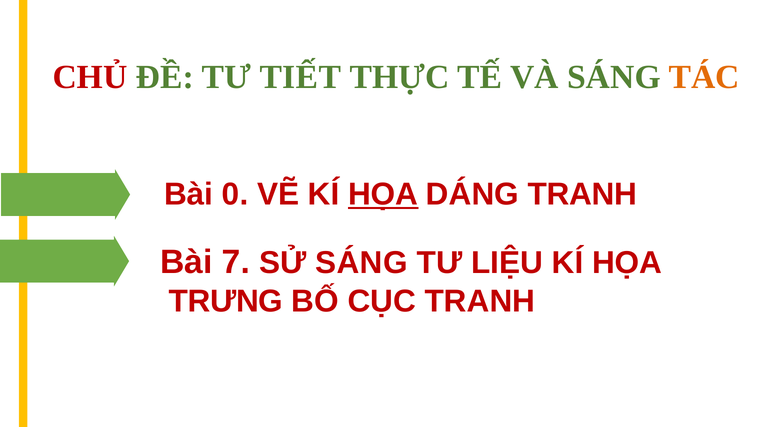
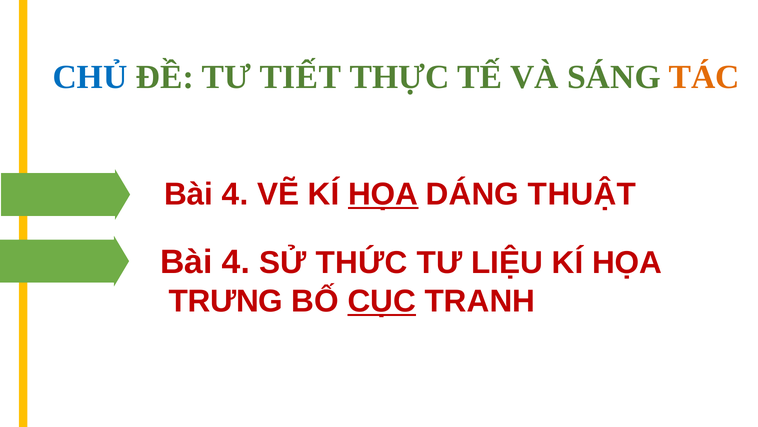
CHỦ colour: red -> blue (90, 77)
0: 0 -> 4 (235, 194)
DÁNG TRANH: TRANH -> THUẬT (582, 194)
7: 7 -> 4 (236, 262)
SỬ SÁNG: SÁNG -> THỨC (362, 263)
CỤC underline: none -> present (382, 301)
